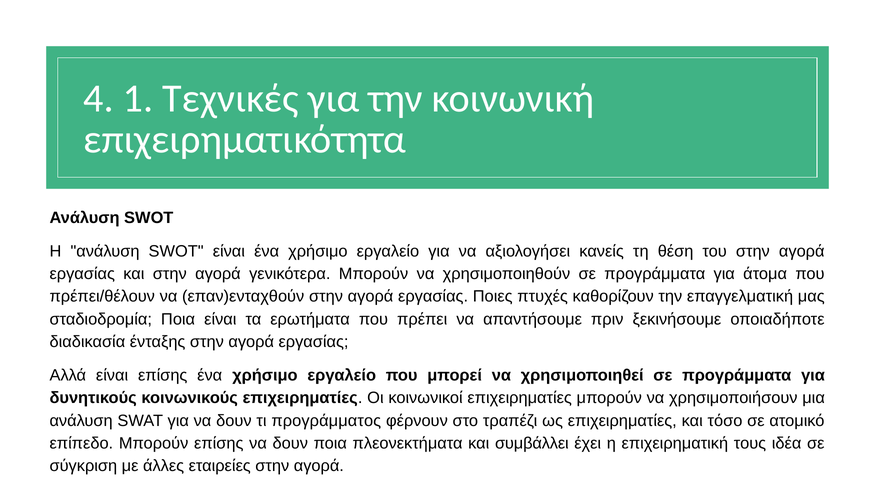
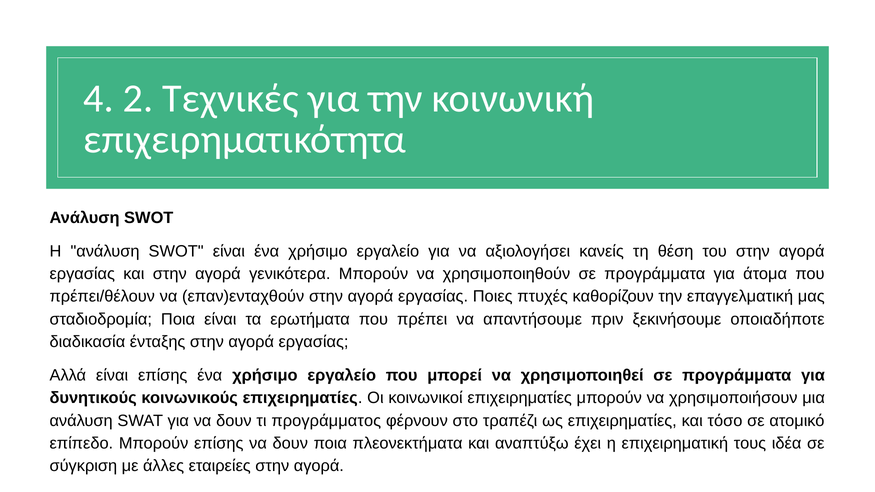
1: 1 -> 2 (138, 99)
συμβάλλει: συμβάλλει -> αναπτύξω (532, 443)
